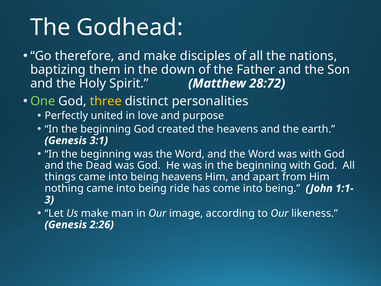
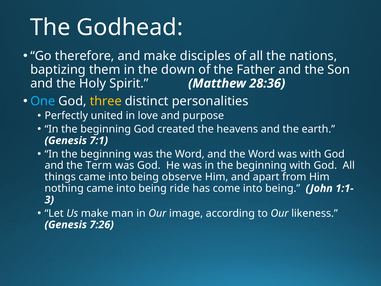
28:72: 28:72 -> 28:36 (267, 83)
One colour: light green -> light blue (43, 101)
3:1: 3:1 -> 7:1 (99, 140)
Dead: Dead -> Term (99, 165)
being heavens: heavens -> observe (182, 177)
2:26: 2:26 -> 7:26 (102, 225)
